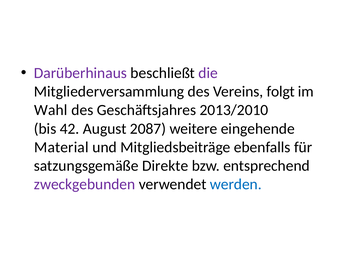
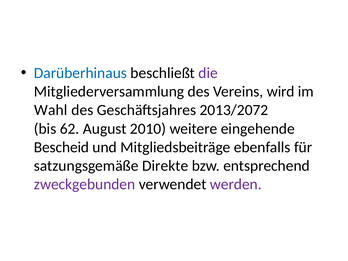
Darüberhinaus colour: purple -> blue (80, 73)
folgt: folgt -> wird (281, 92)
2013/2010: 2013/2010 -> 2013/2072 (234, 110)
42: 42 -> 62 (70, 129)
2087: 2087 -> 2010 (148, 129)
Material: Material -> Bescheid (62, 147)
werden colour: blue -> purple (236, 184)
